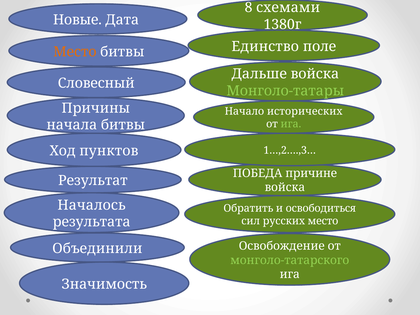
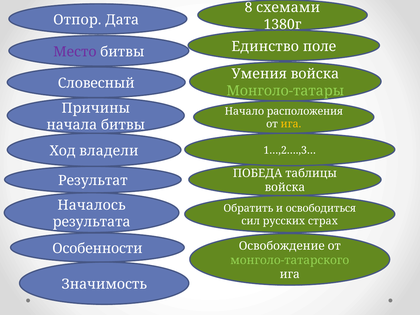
Новые: Новые -> Отпор (77, 20)
Место colour: orange -> purple (75, 52)
Дальше: Дальше -> Умения (259, 74)
исторических: исторических -> расположения (305, 112)
ига colour: light green -> yellow (291, 124)
пунктов: пунктов -> владели (109, 151)
причине: причине -> таблицы (311, 173)
русских место: место -> страх (323, 221)
Объединили: Объединили -> Особенности (97, 248)
